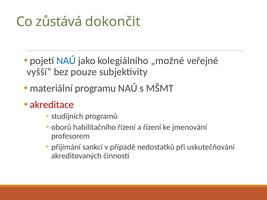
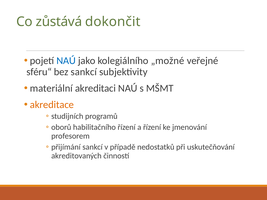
vyšší“: vyšší“ -> sféru“ (39, 72)
bez pouze: pouze -> sankcí (84, 72)
programu: programu -> akreditaci (95, 88)
akreditace colour: red -> orange (52, 105)
